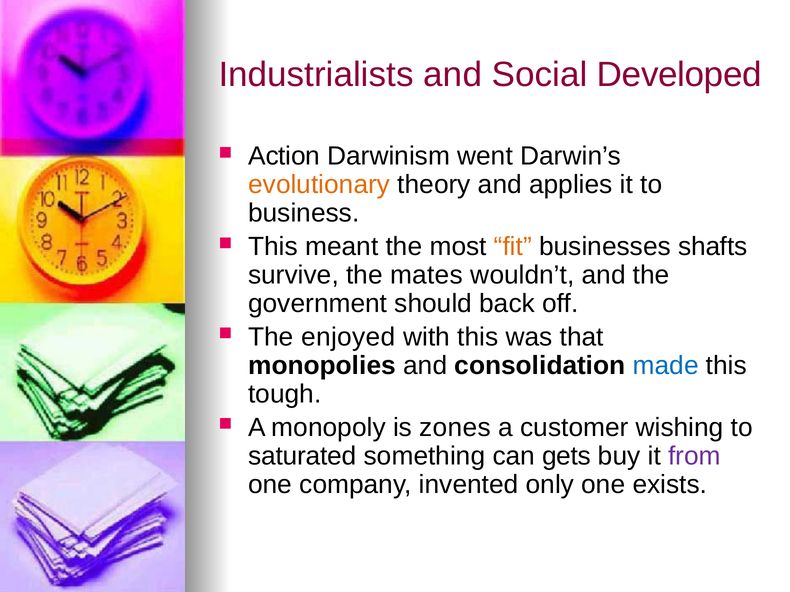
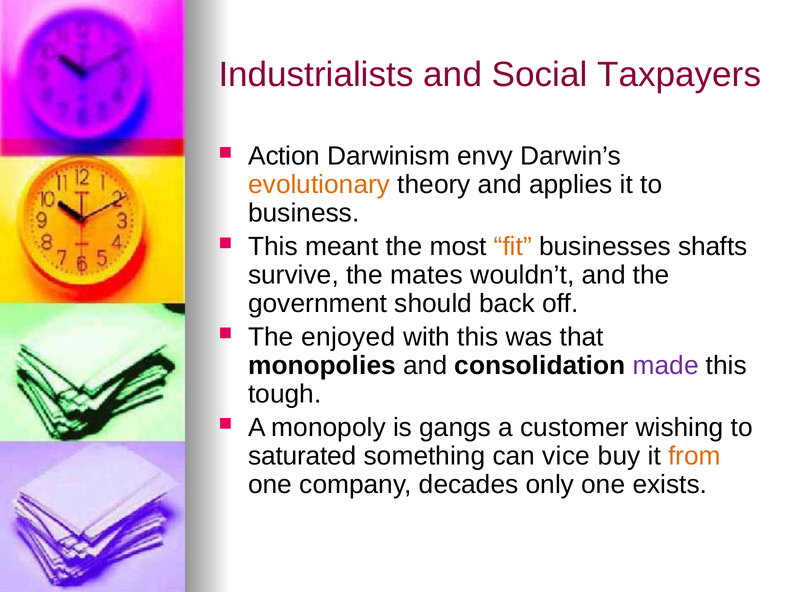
Developed: Developed -> Taxpayers (679, 75)
went: went -> envy (485, 156)
made colour: blue -> purple (666, 366)
zones: zones -> gangs (455, 428)
gets: gets -> vice (566, 456)
from colour: purple -> orange (694, 456)
invented: invented -> decades (469, 485)
